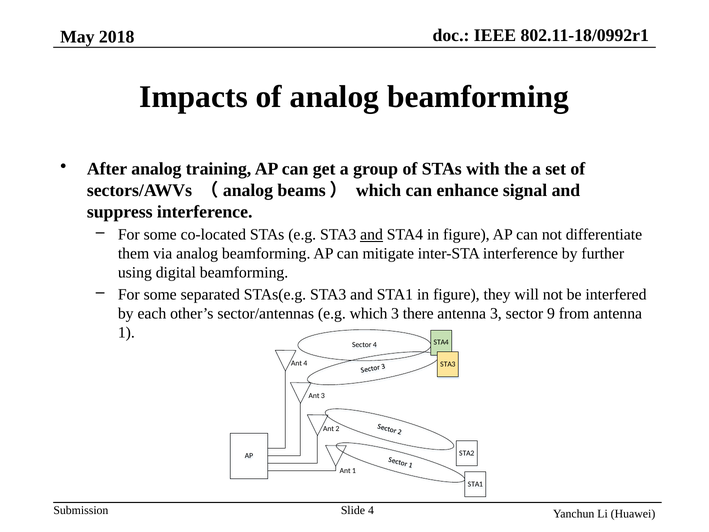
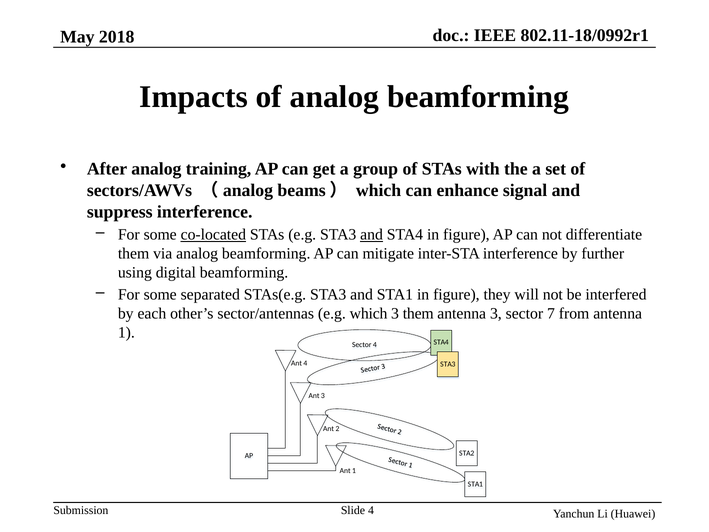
co-located underline: none -> present (213, 235)
3 there: there -> them (418, 313)
9: 9 -> 7 (551, 313)
